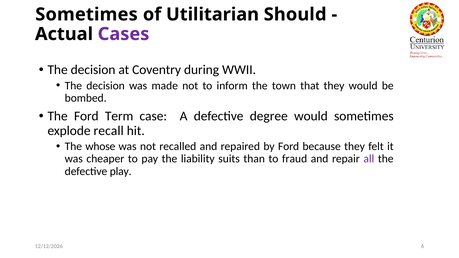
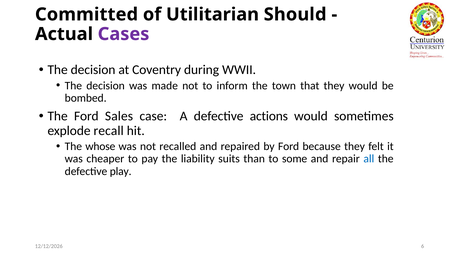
Sometimes: Sometimes -> Committed (87, 14)
Term: Term -> Sales (119, 116)
degree: degree -> actions (269, 116)
fraud: fraud -> some (295, 159)
all colour: purple -> blue (369, 159)
